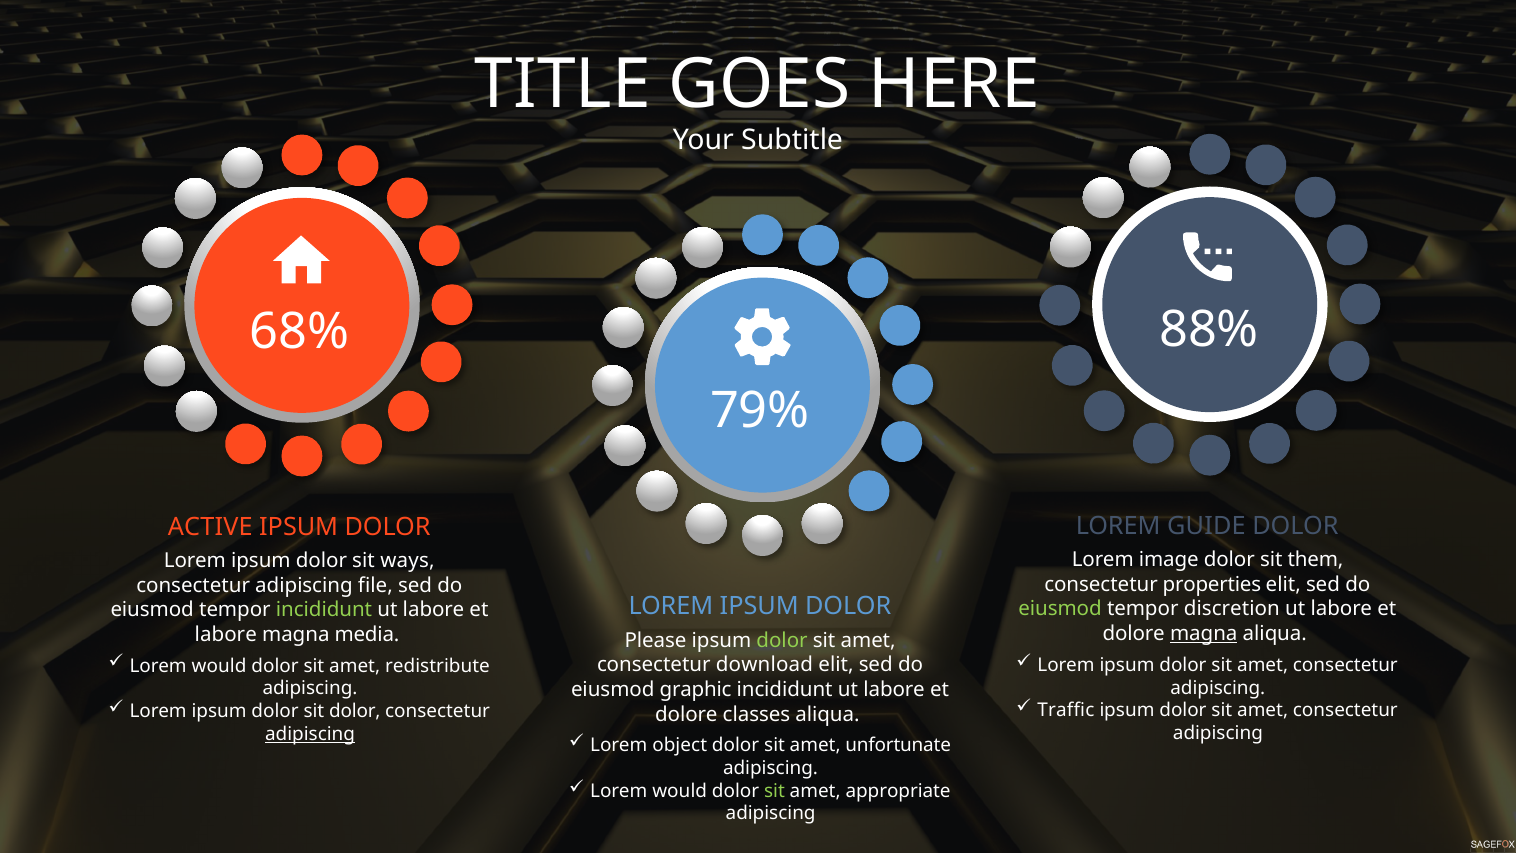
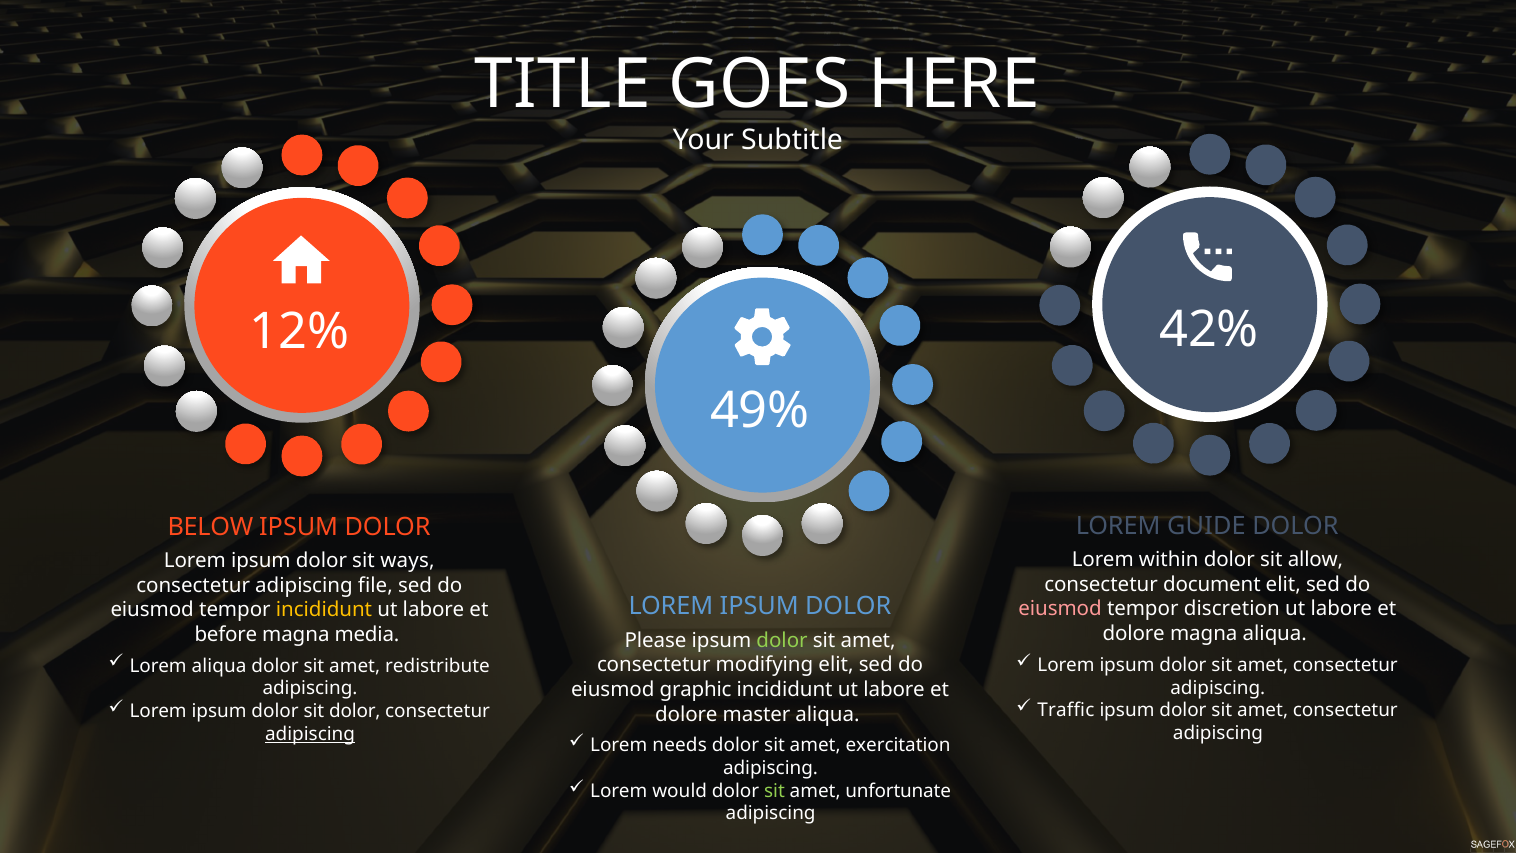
88%: 88% -> 42% (1209, 329)
68%: 68% -> 12% (299, 331)
79%: 79% -> 49% (760, 410)
ACTIVE: ACTIVE -> BELOW (210, 527)
image: image -> within (1169, 560)
them: them -> allow (1316, 560)
properties: properties -> document (1212, 584)
eiusmod colour: light green -> pink (1060, 609)
incididunt colour: light green -> yellow (324, 610)
magna underline: present -> none (1204, 634)
labore: labore -> before (226, 634)
would: would -> aliqua (219, 666)
download: download -> modifying (765, 665)
classes: classes -> master (757, 714)
object: object -> needs (680, 745)
unfortunate: unfortunate -> exercitation (898, 745)
appropriate: appropriate -> unfortunate (898, 791)
